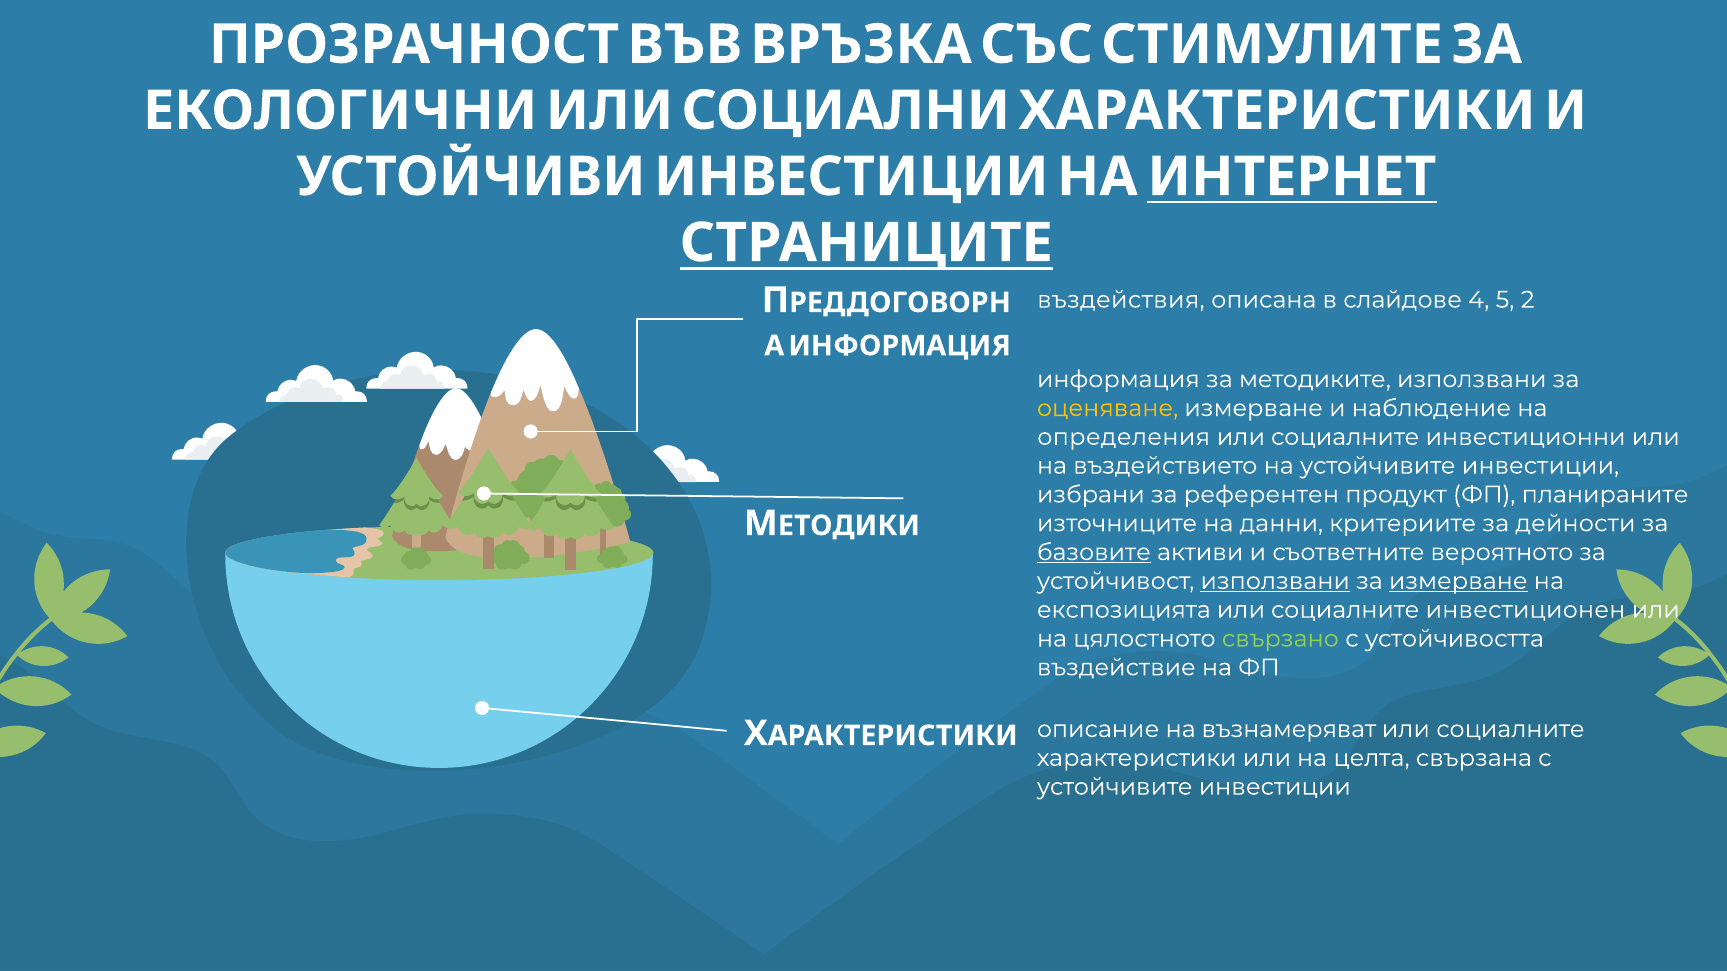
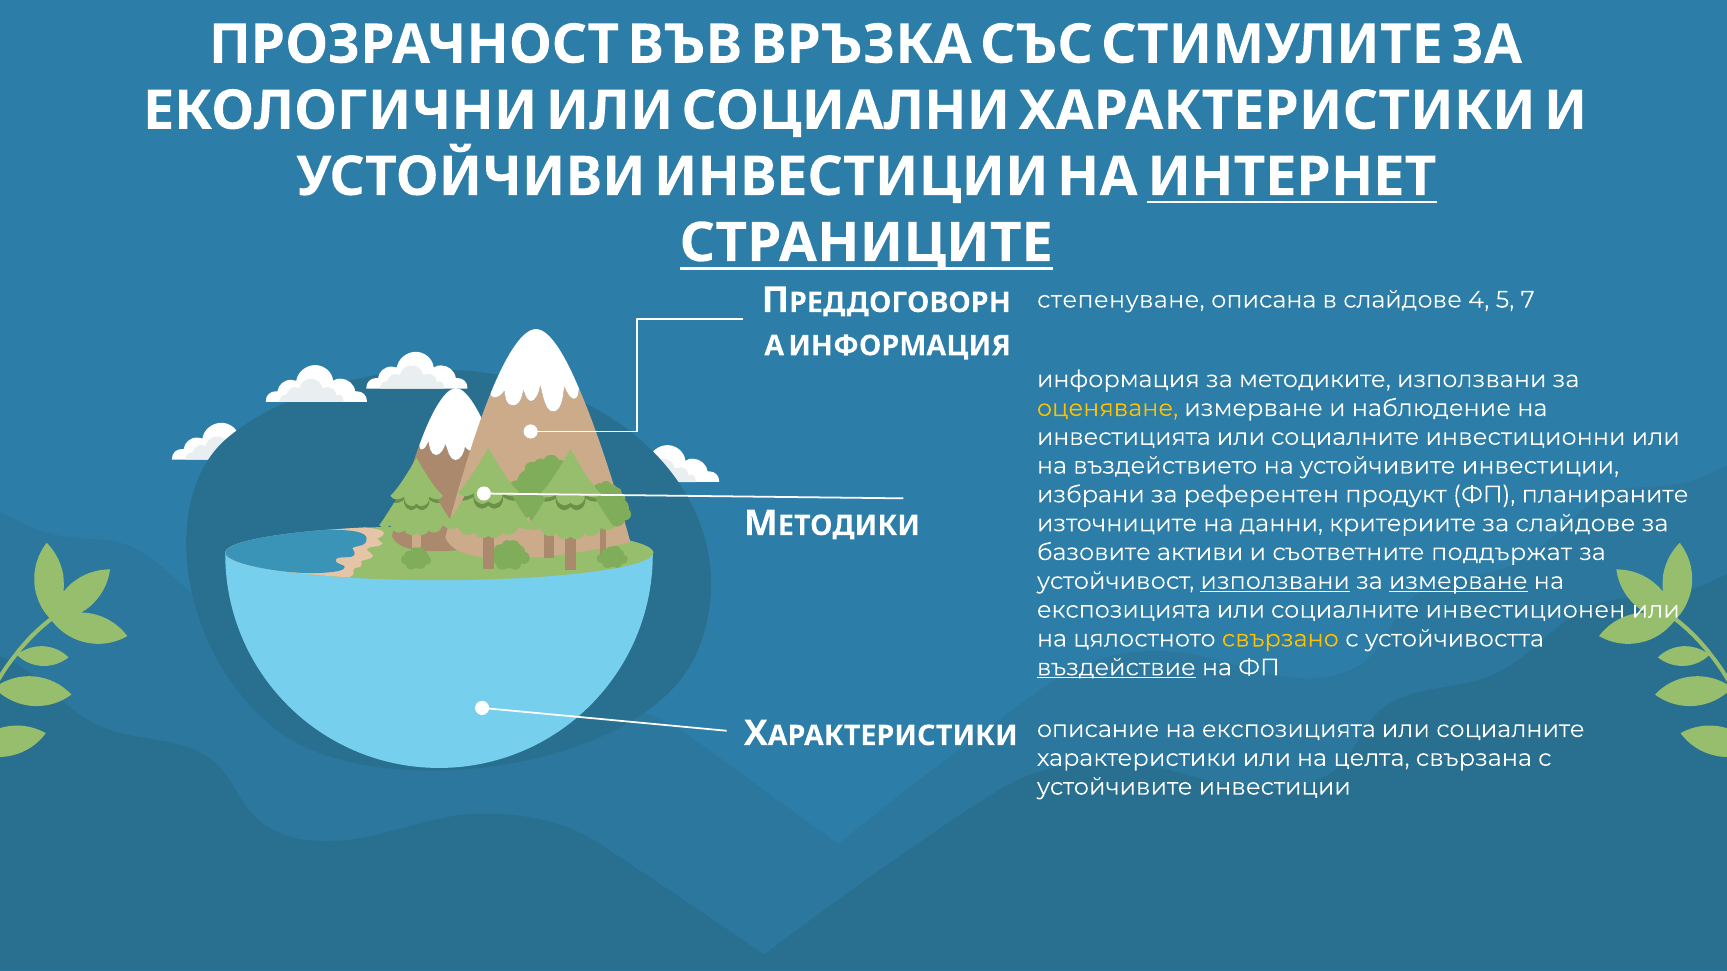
въздействия: въздействия -> степенуване (1121, 300)
2: 2 -> 7 (1528, 300)
определения: определения -> инвестицията (1124, 437)
за дейности: дейности -> слайдове (1575, 524)
базовите underline: present -> none (1094, 552)
вероятното: вероятното -> поддържат (1502, 552)
свързано colour: light green -> yellow (1280, 639)
въздействие underline: none -> present (1116, 668)
описание на възнамеряват: възнамеряват -> експозицията (1289, 730)
